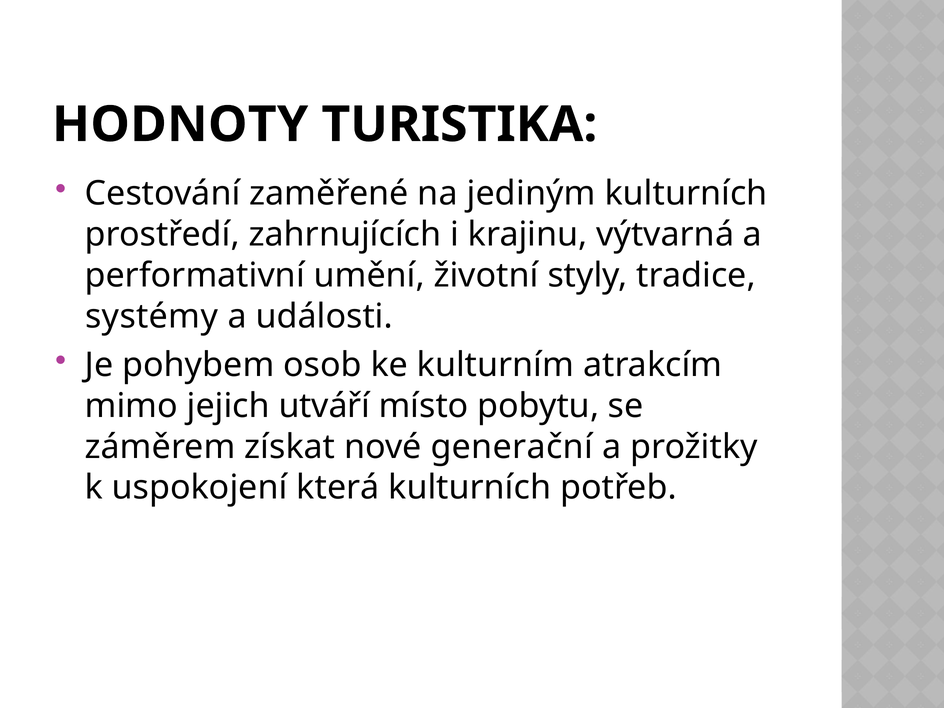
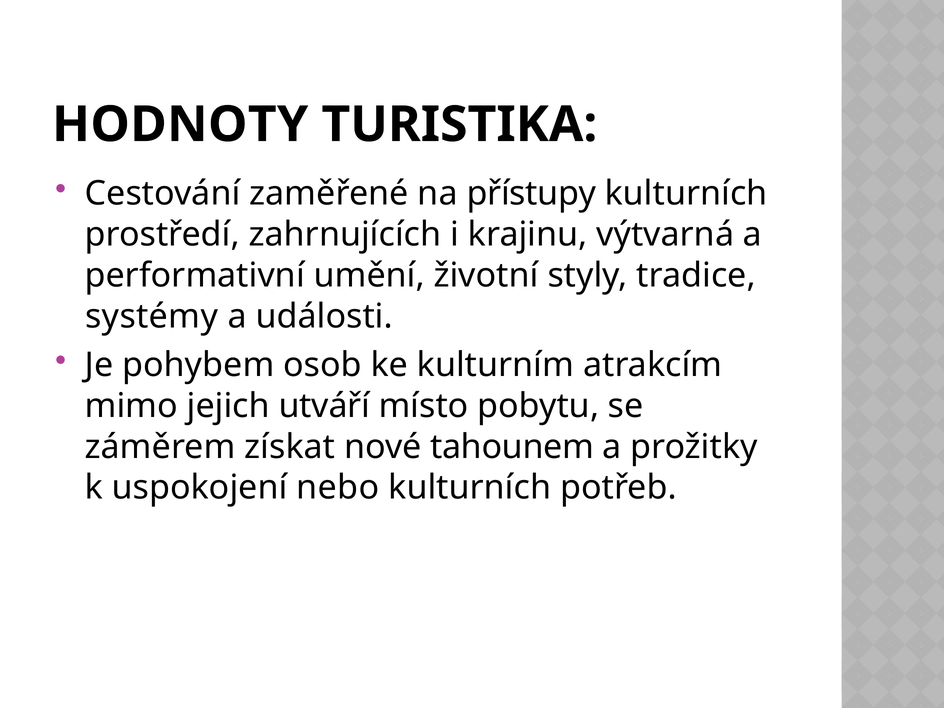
jediným: jediným -> přístupy (531, 194)
generační: generační -> tahounem (512, 447)
která: která -> nebo (338, 488)
